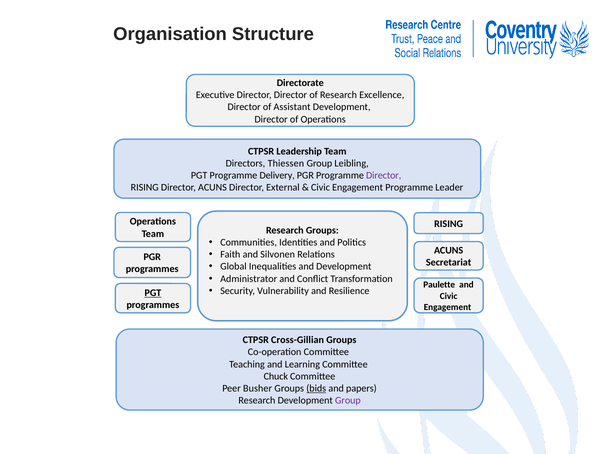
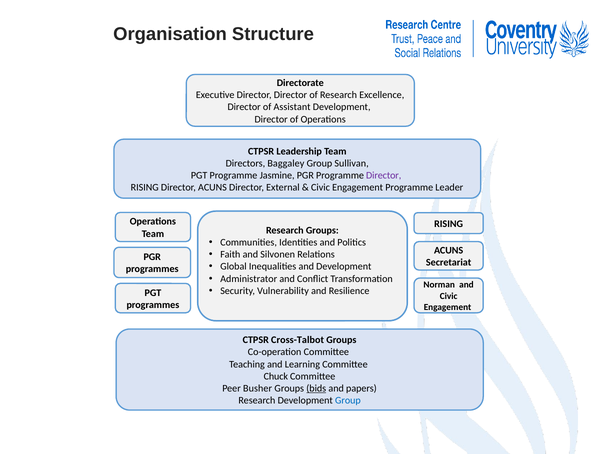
Thiessen: Thiessen -> Baggaley (286, 163)
Leibling: Leibling -> Sullivan (352, 163)
Delivery: Delivery -> Jasmine (277, 175)
Paulette: Paulette -> Norman (439, 285)
PGT underline: present -> none (153, 293)
Cross-Gillian: Cross-Gillian -> Cross-Talbot (298, 340)
Group colour: purple -> blue (348, 400)
